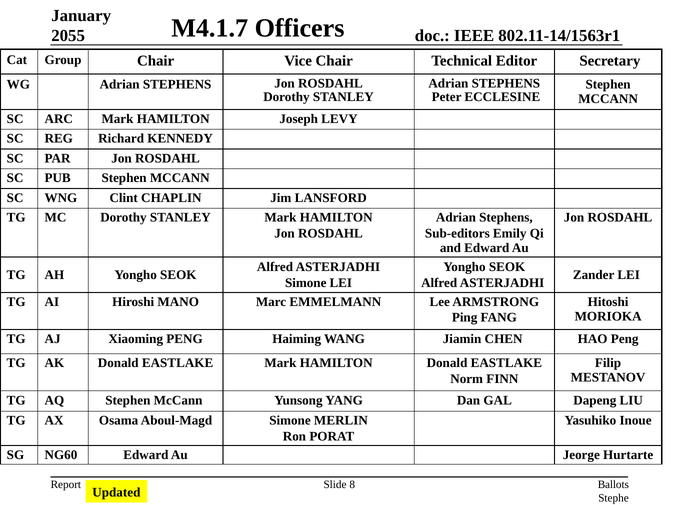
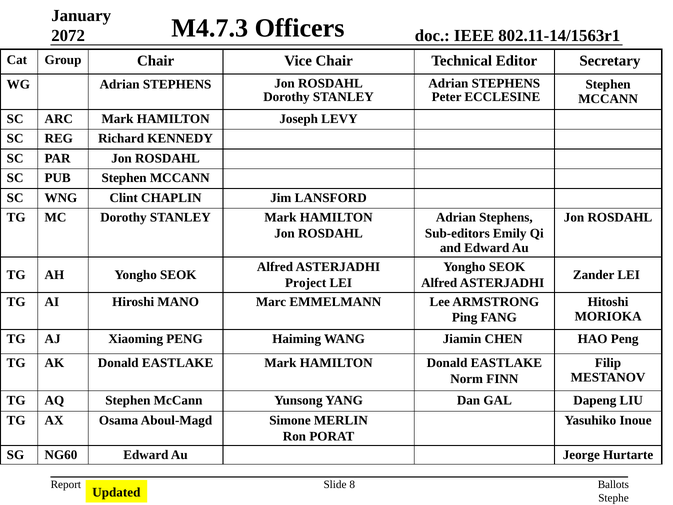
M4.1.7: M4.1.7 -> M4.7.3 (210, 28)
2055: 2055 -> 2072 (68, 36)
Simone: Simone -> Project (306, 283)
